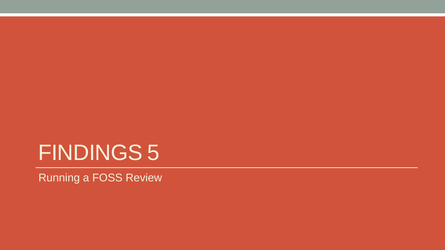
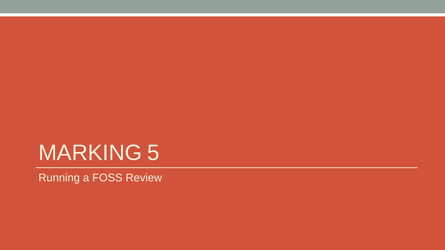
FINDINGS: FINDINGS -> MARKING (90, 153)
